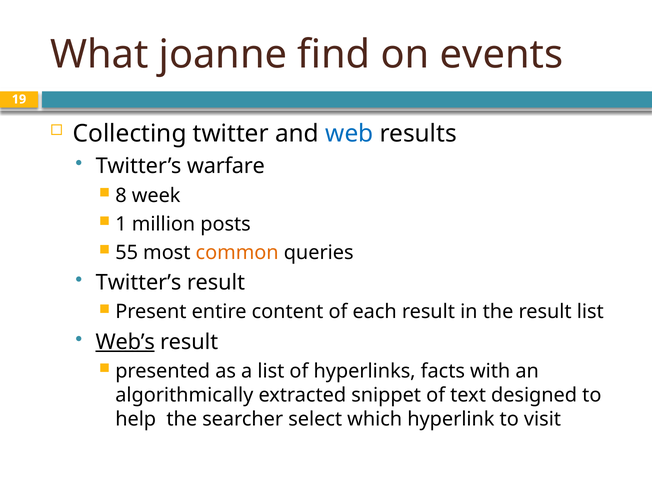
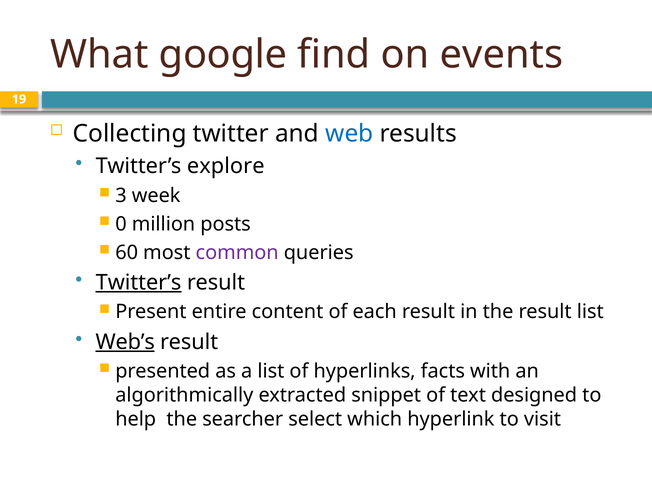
joanne: joanne -> google (223, 54)
warfare: warfare -> explore (226, 166)
8: 8 -> 3 (121, 196)
1: 1 -> 0 (121, 224)
55: 55 -> 60 (127, 252)
common colour: orange -> purple (237, 252)
Twitter’s underline: none -> present (139, 283)
